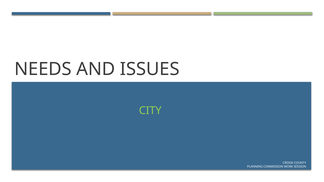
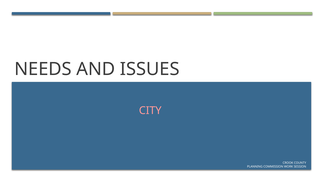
CITY colour: light green -> pink (150, 111)
